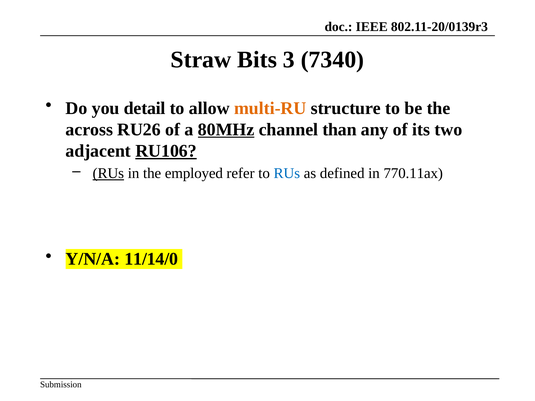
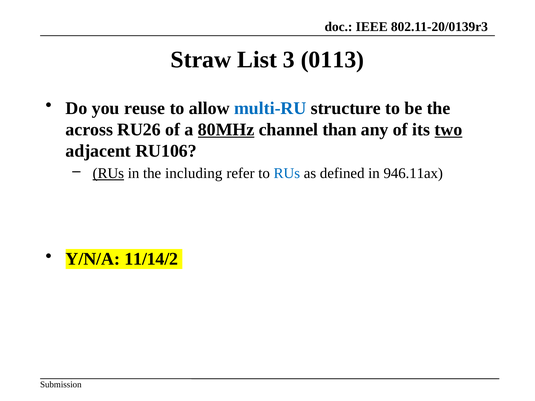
Bits: Bits -> List (257, 60)
7340: 7340 -> 0113 (332, 60)
detail: detail -> reuse (145, 108)
multi-RU colour: orange -> blue (270, 108)
two underline: none -> present (448, 130)
RU106 underline: present -> none (166, 151)
employed: employed -> including (194, 173)
770.11ax: 770.11ax -> 946.11ax (413, 173)
11/14/0: 11/14/0 -> 11/14/2 (151, 259)
